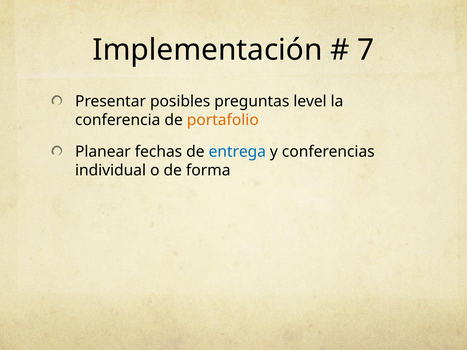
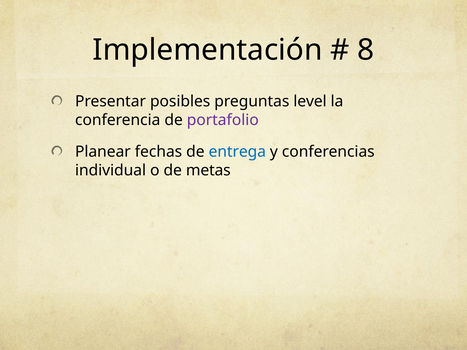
7: 7 -> 8 (366, 50)
portafolio colour: orange -> purple (223, 120)
forma: forma -> metas (208, 170)
